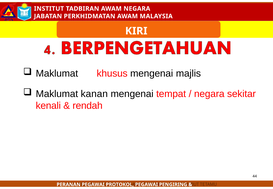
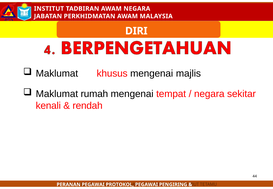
KIRI: KIRI -> DIRI (136, 31)
kanan: kanan -> rumah (94, 94)
